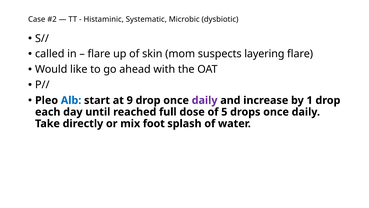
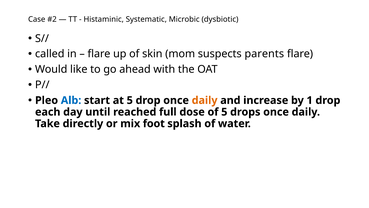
layering: layering -> parents (264, 54)
at 9: 9 -> 5 (130, 100)
daily colour: purple -> orange (205, 100)
